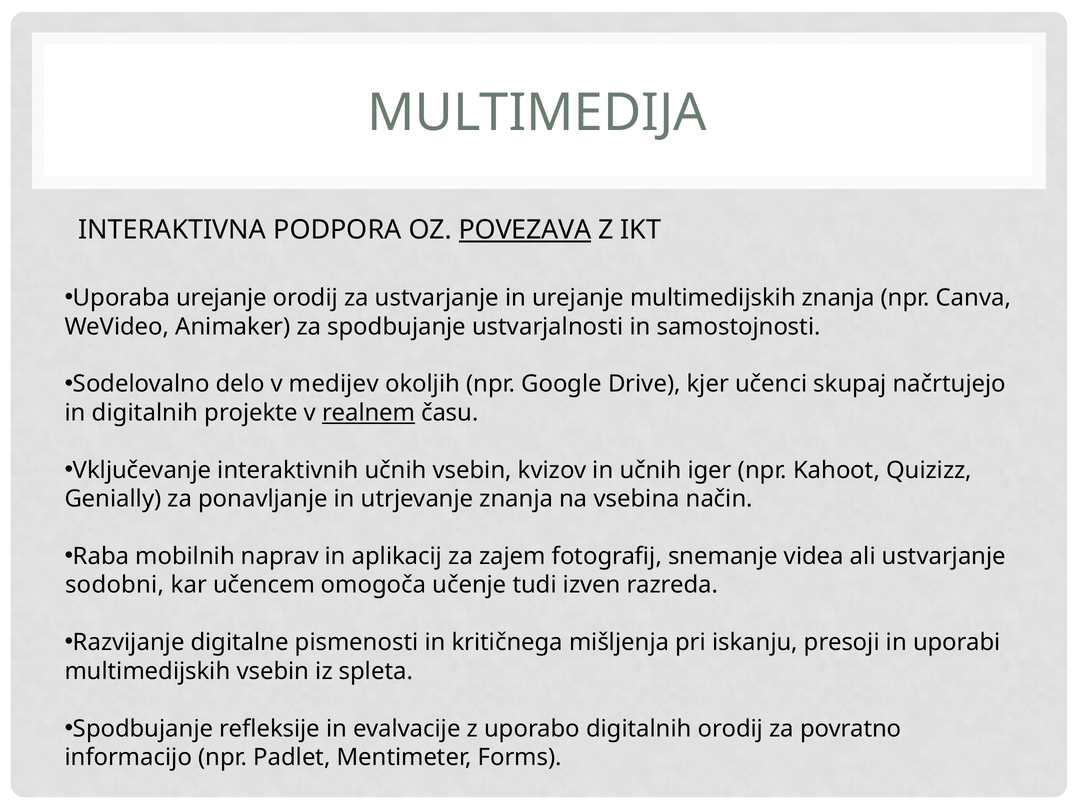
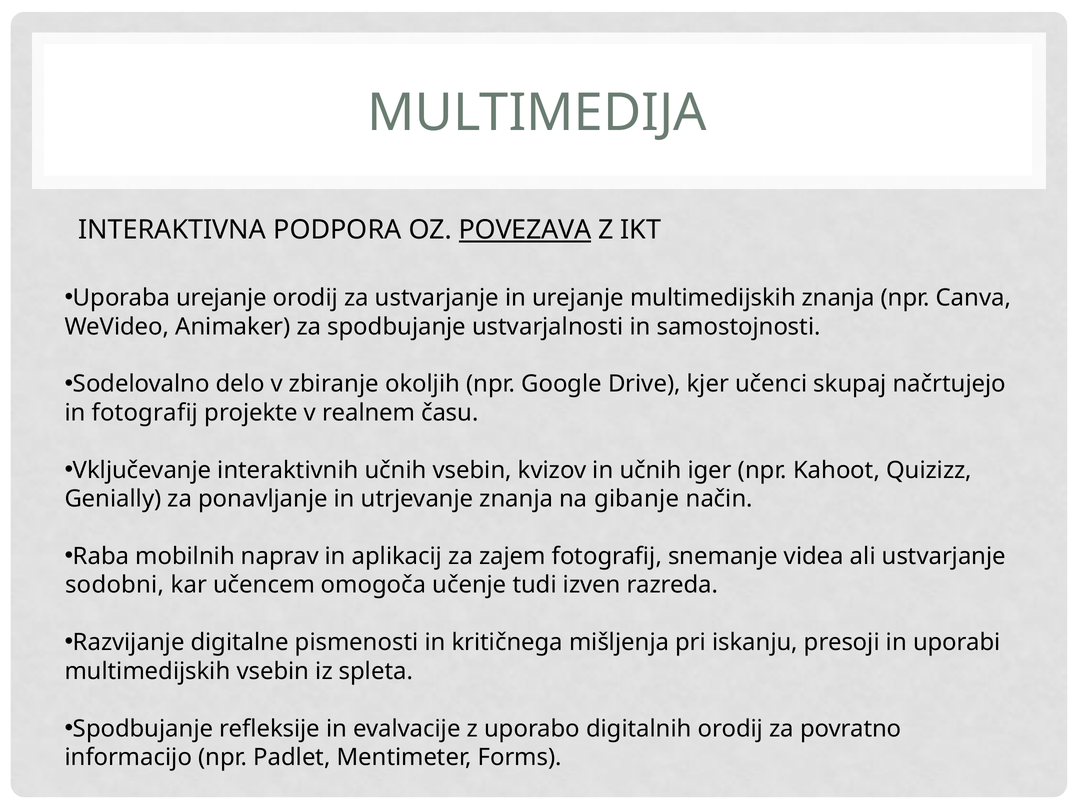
medijev: medijev -> zbiranje (334, 384)
in digitalnih: digitalnih -> fotografij (145, 413)
realnem underline: present -> none (369, 413)
vsebina: vsebina -> gibanje (637, 499)
